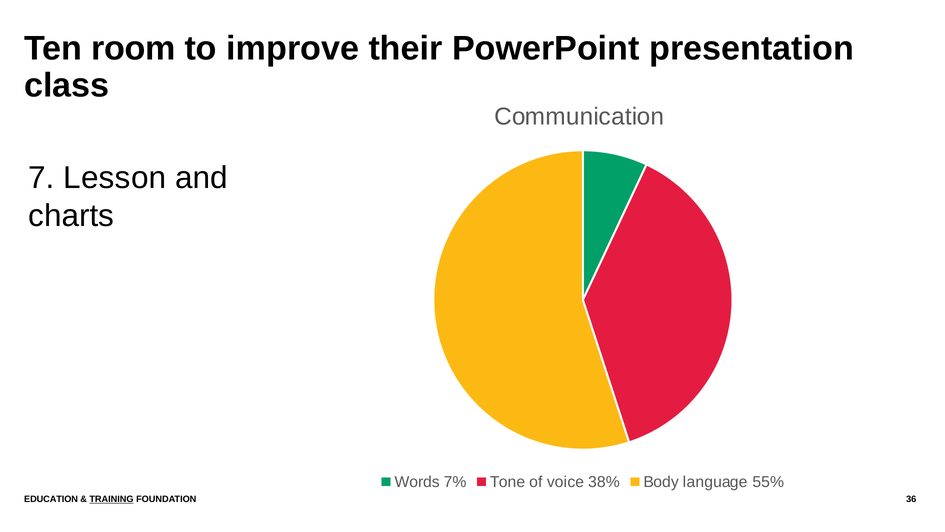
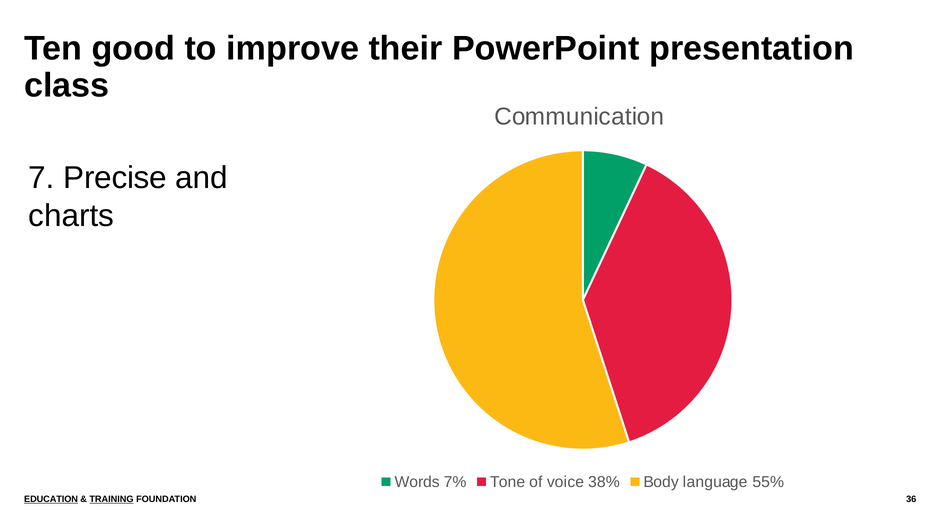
room: room -> good (133, 49)
Lesson: Lesson -> Precise (115, 178)
EDUCATION underline: none -> present (51, 499)
